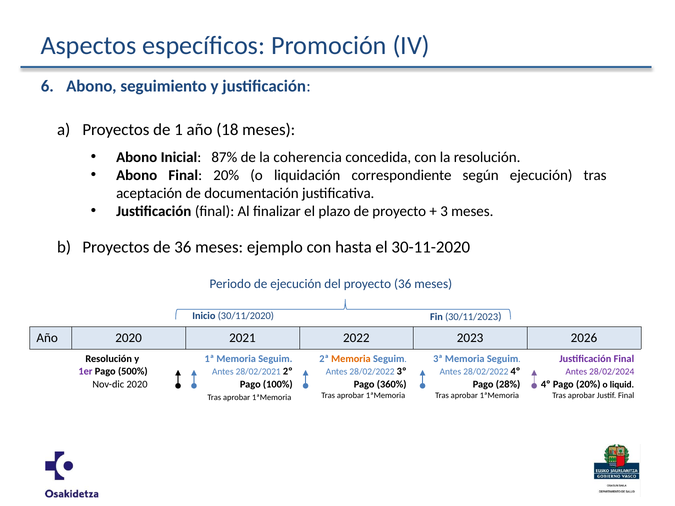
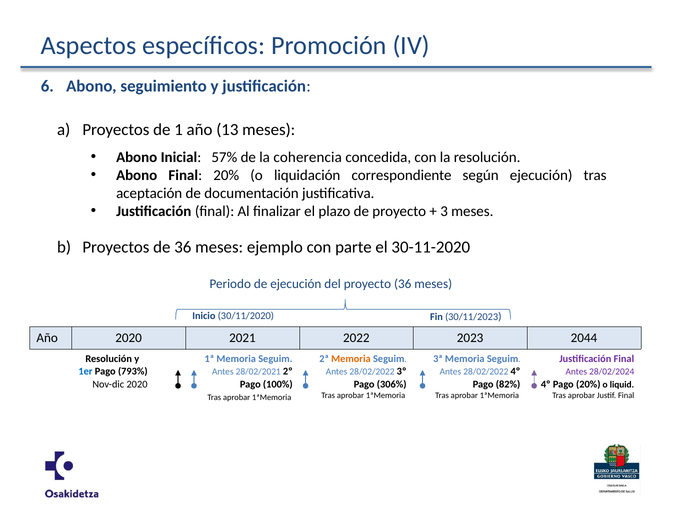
18: 18 -> 13 (227, 130)
87%: 87% -> 57% (224, 157)
hasta: hasta -> parte (353, 247)
2026: 2026 -> 2044 (584, 338)
1er colour: purple -> blue (85, 372)
500%: 500% -> 793% (133, 372)
360%: 360% -> 306% (392, 384)
28%: 28% -> 82% (508, 384)
